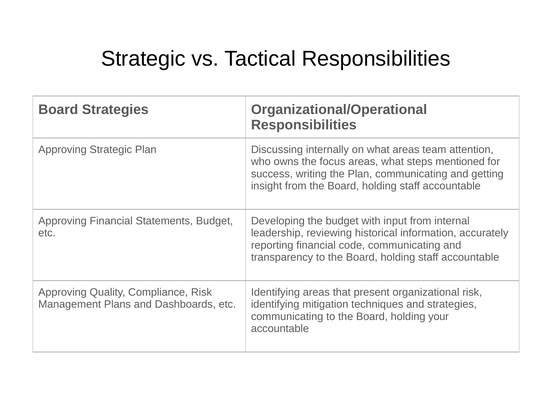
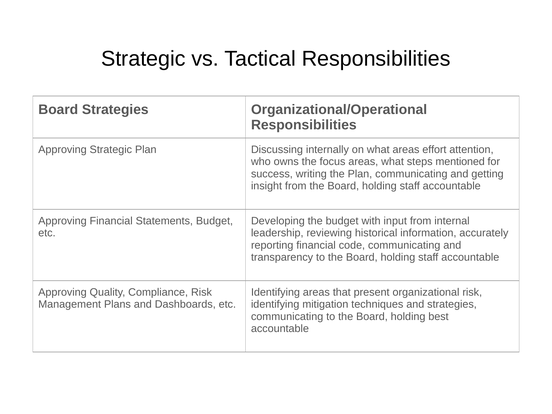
team: team -> effort (434, 150)
your: your -> best (439, 316)
